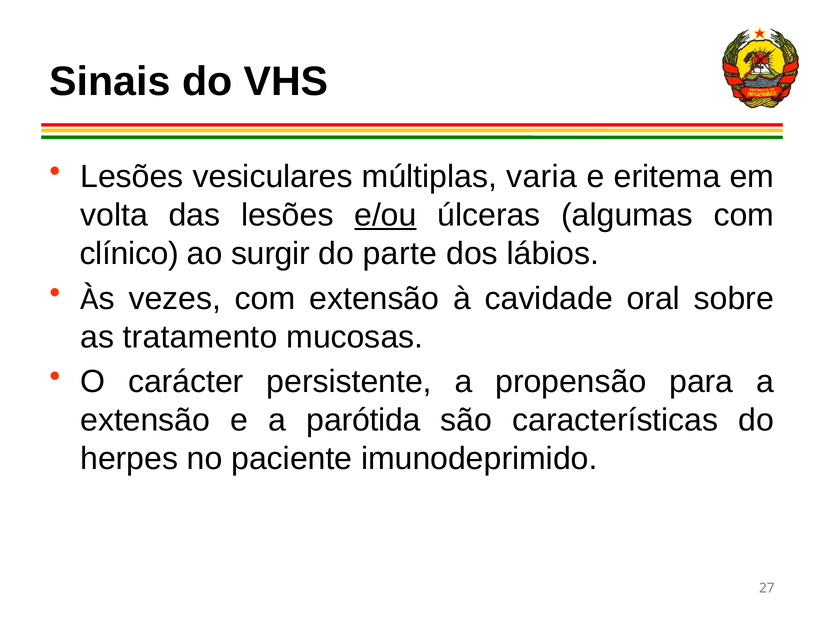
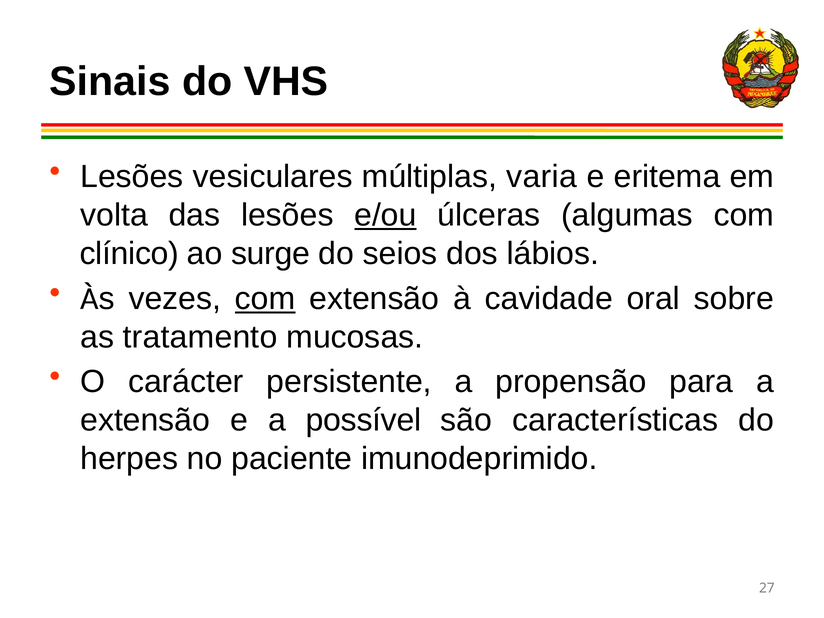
surgir: surgir -> surge (271, 254)
parte: parte -> seios (400, 254)
com underline: none -> present (265, 299)
parótida: parótida -> possível (364, 420)
